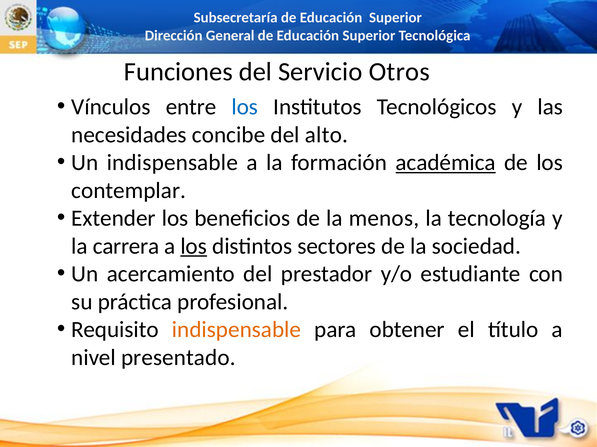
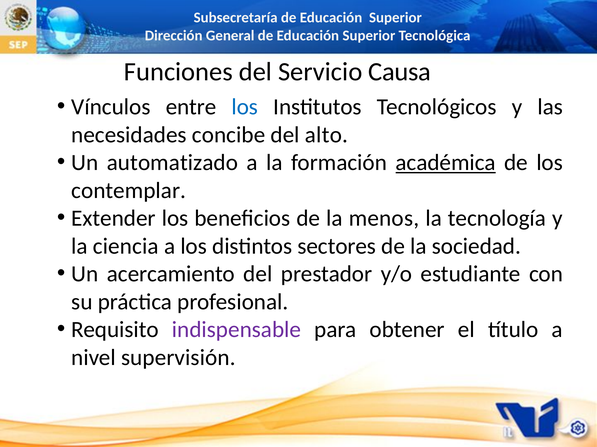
Otros: Otros -> Causa (400, 72)
Un indispensable: indispensable -> automatizado (172, 163)
carrera: carrera -> ciencia (126, 246)
los underline: present -> none (194, 246)
indispensable colour: orange -> purple (236, 330)
presentado: presentado -> supervisión (178, 358)
